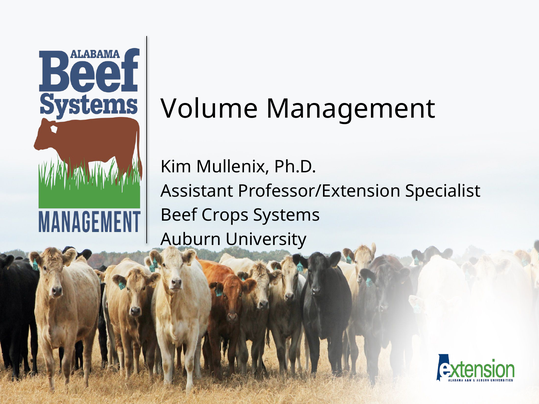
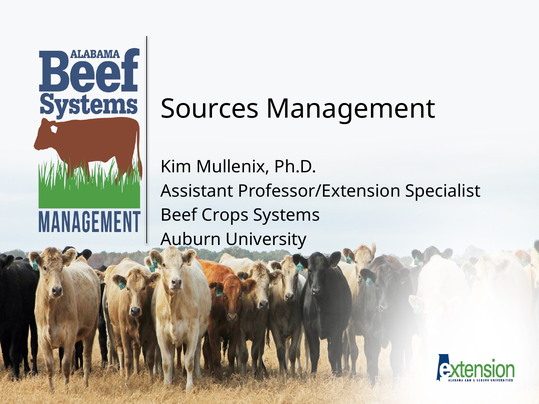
Volume: Volume -> Sources (210, 109)
